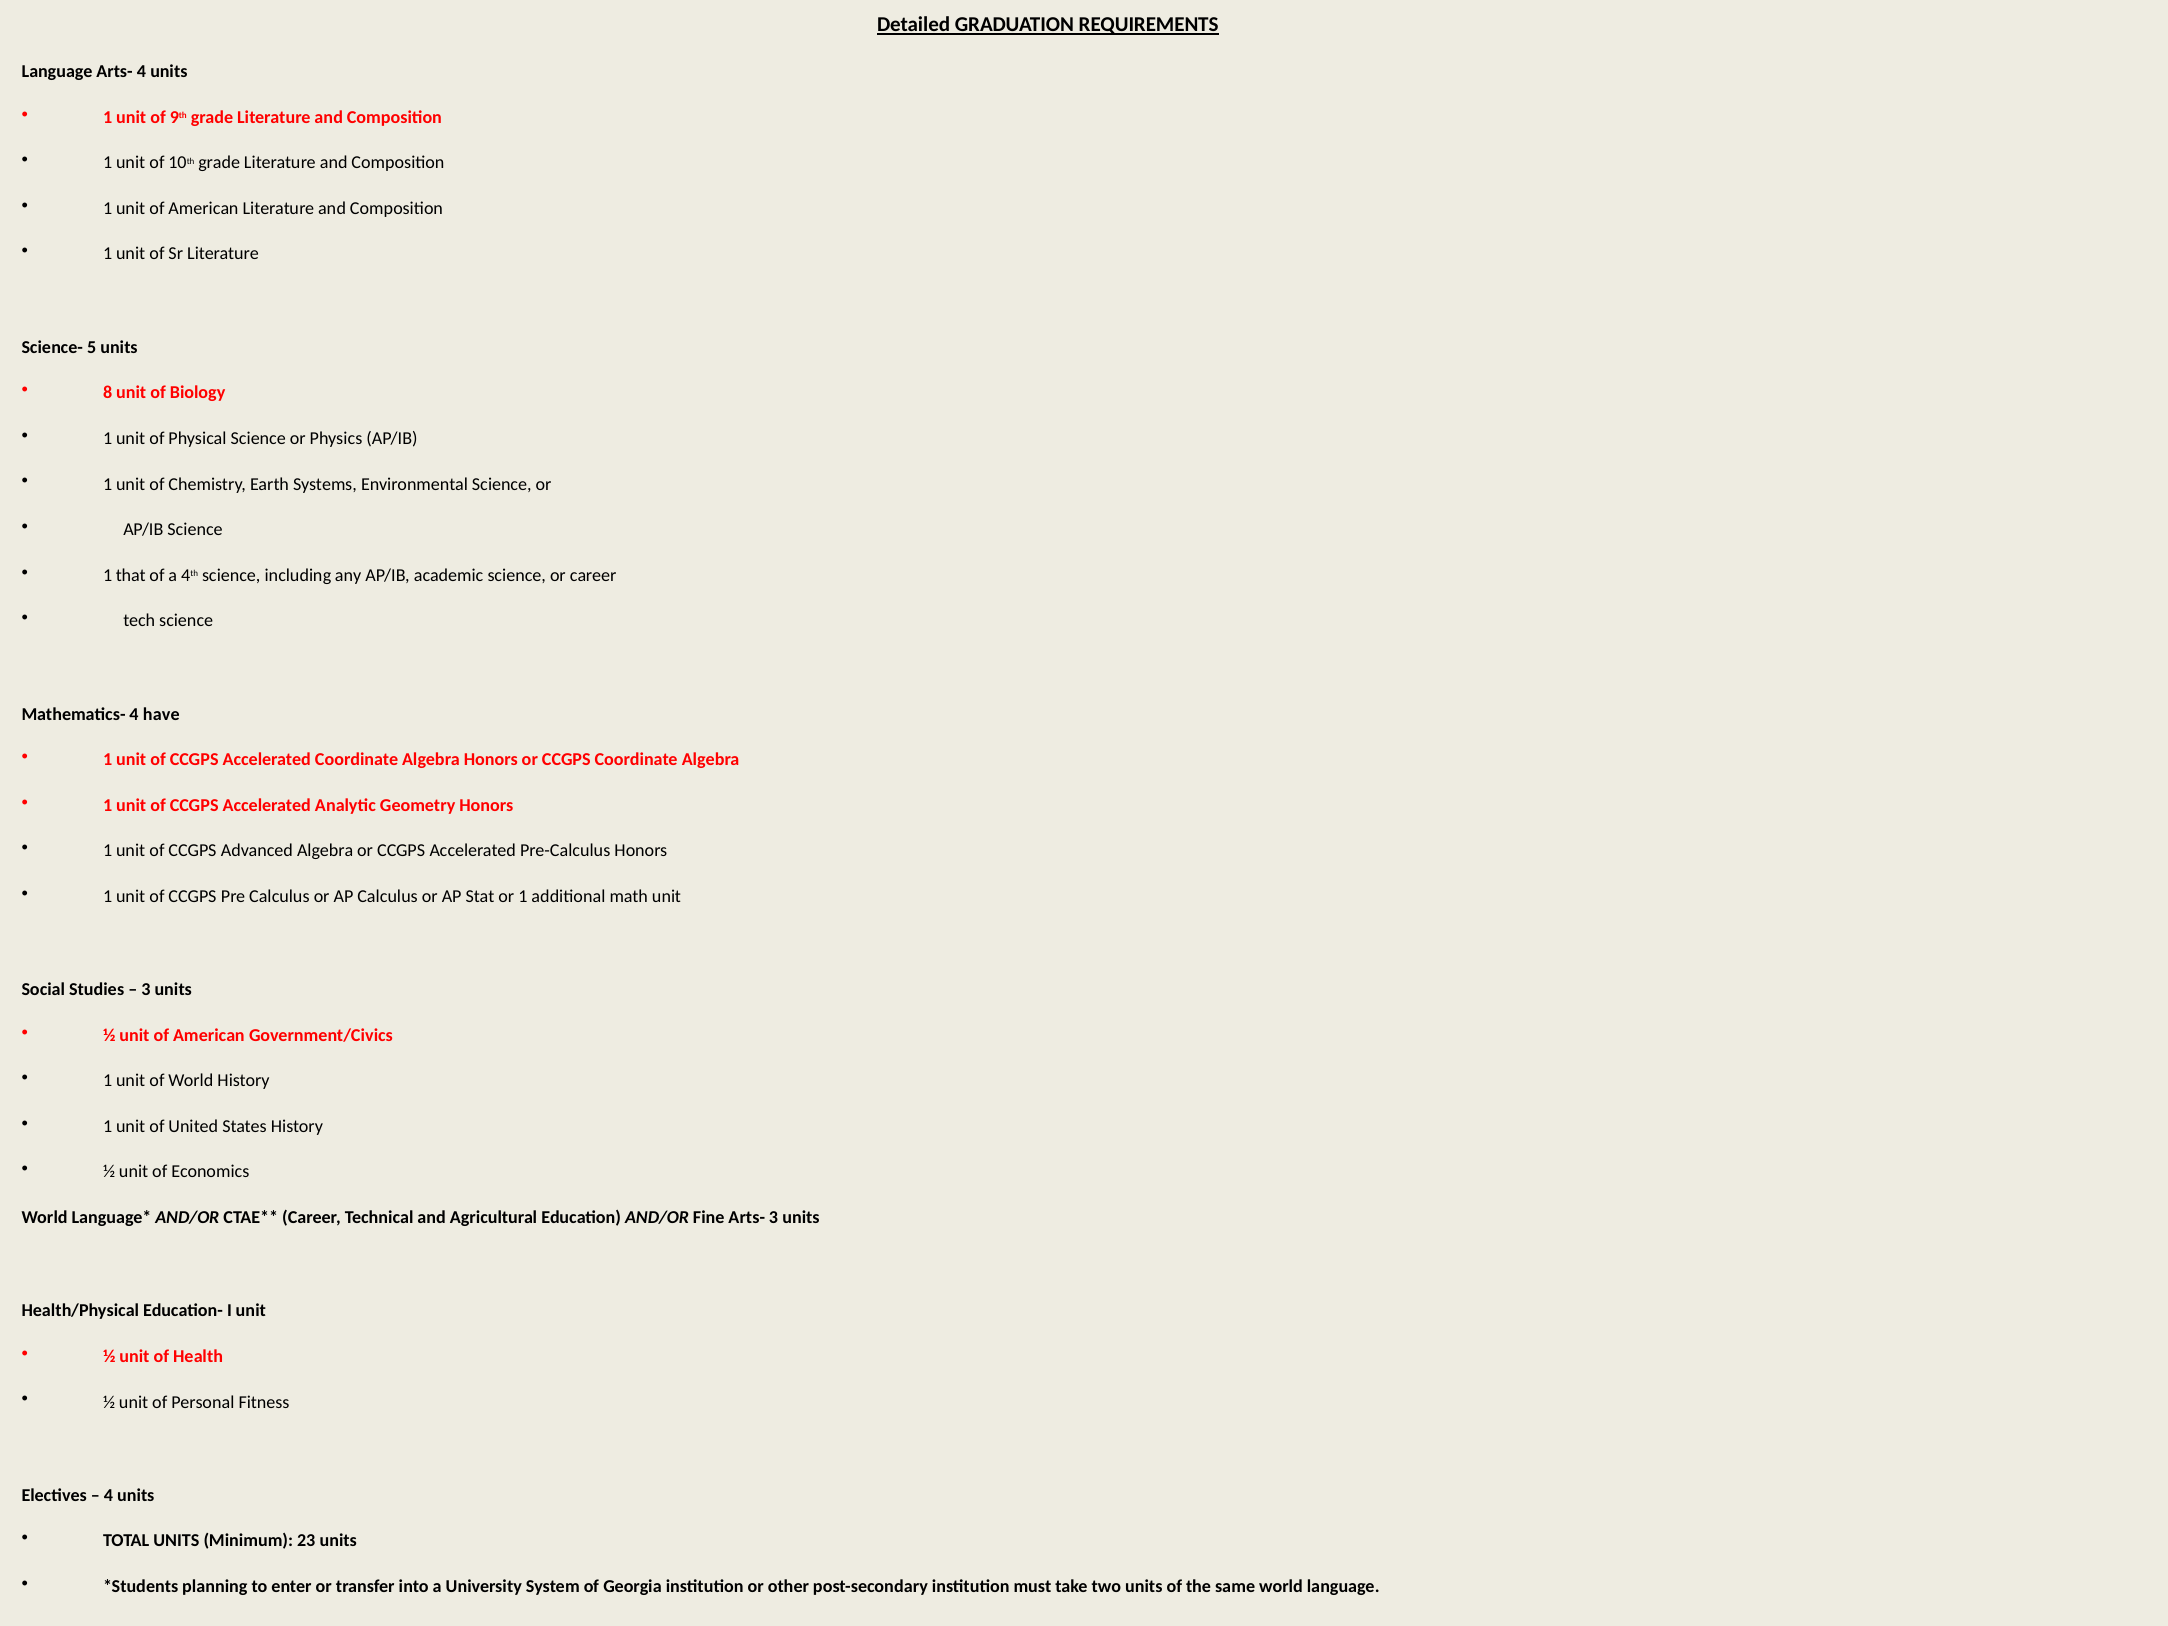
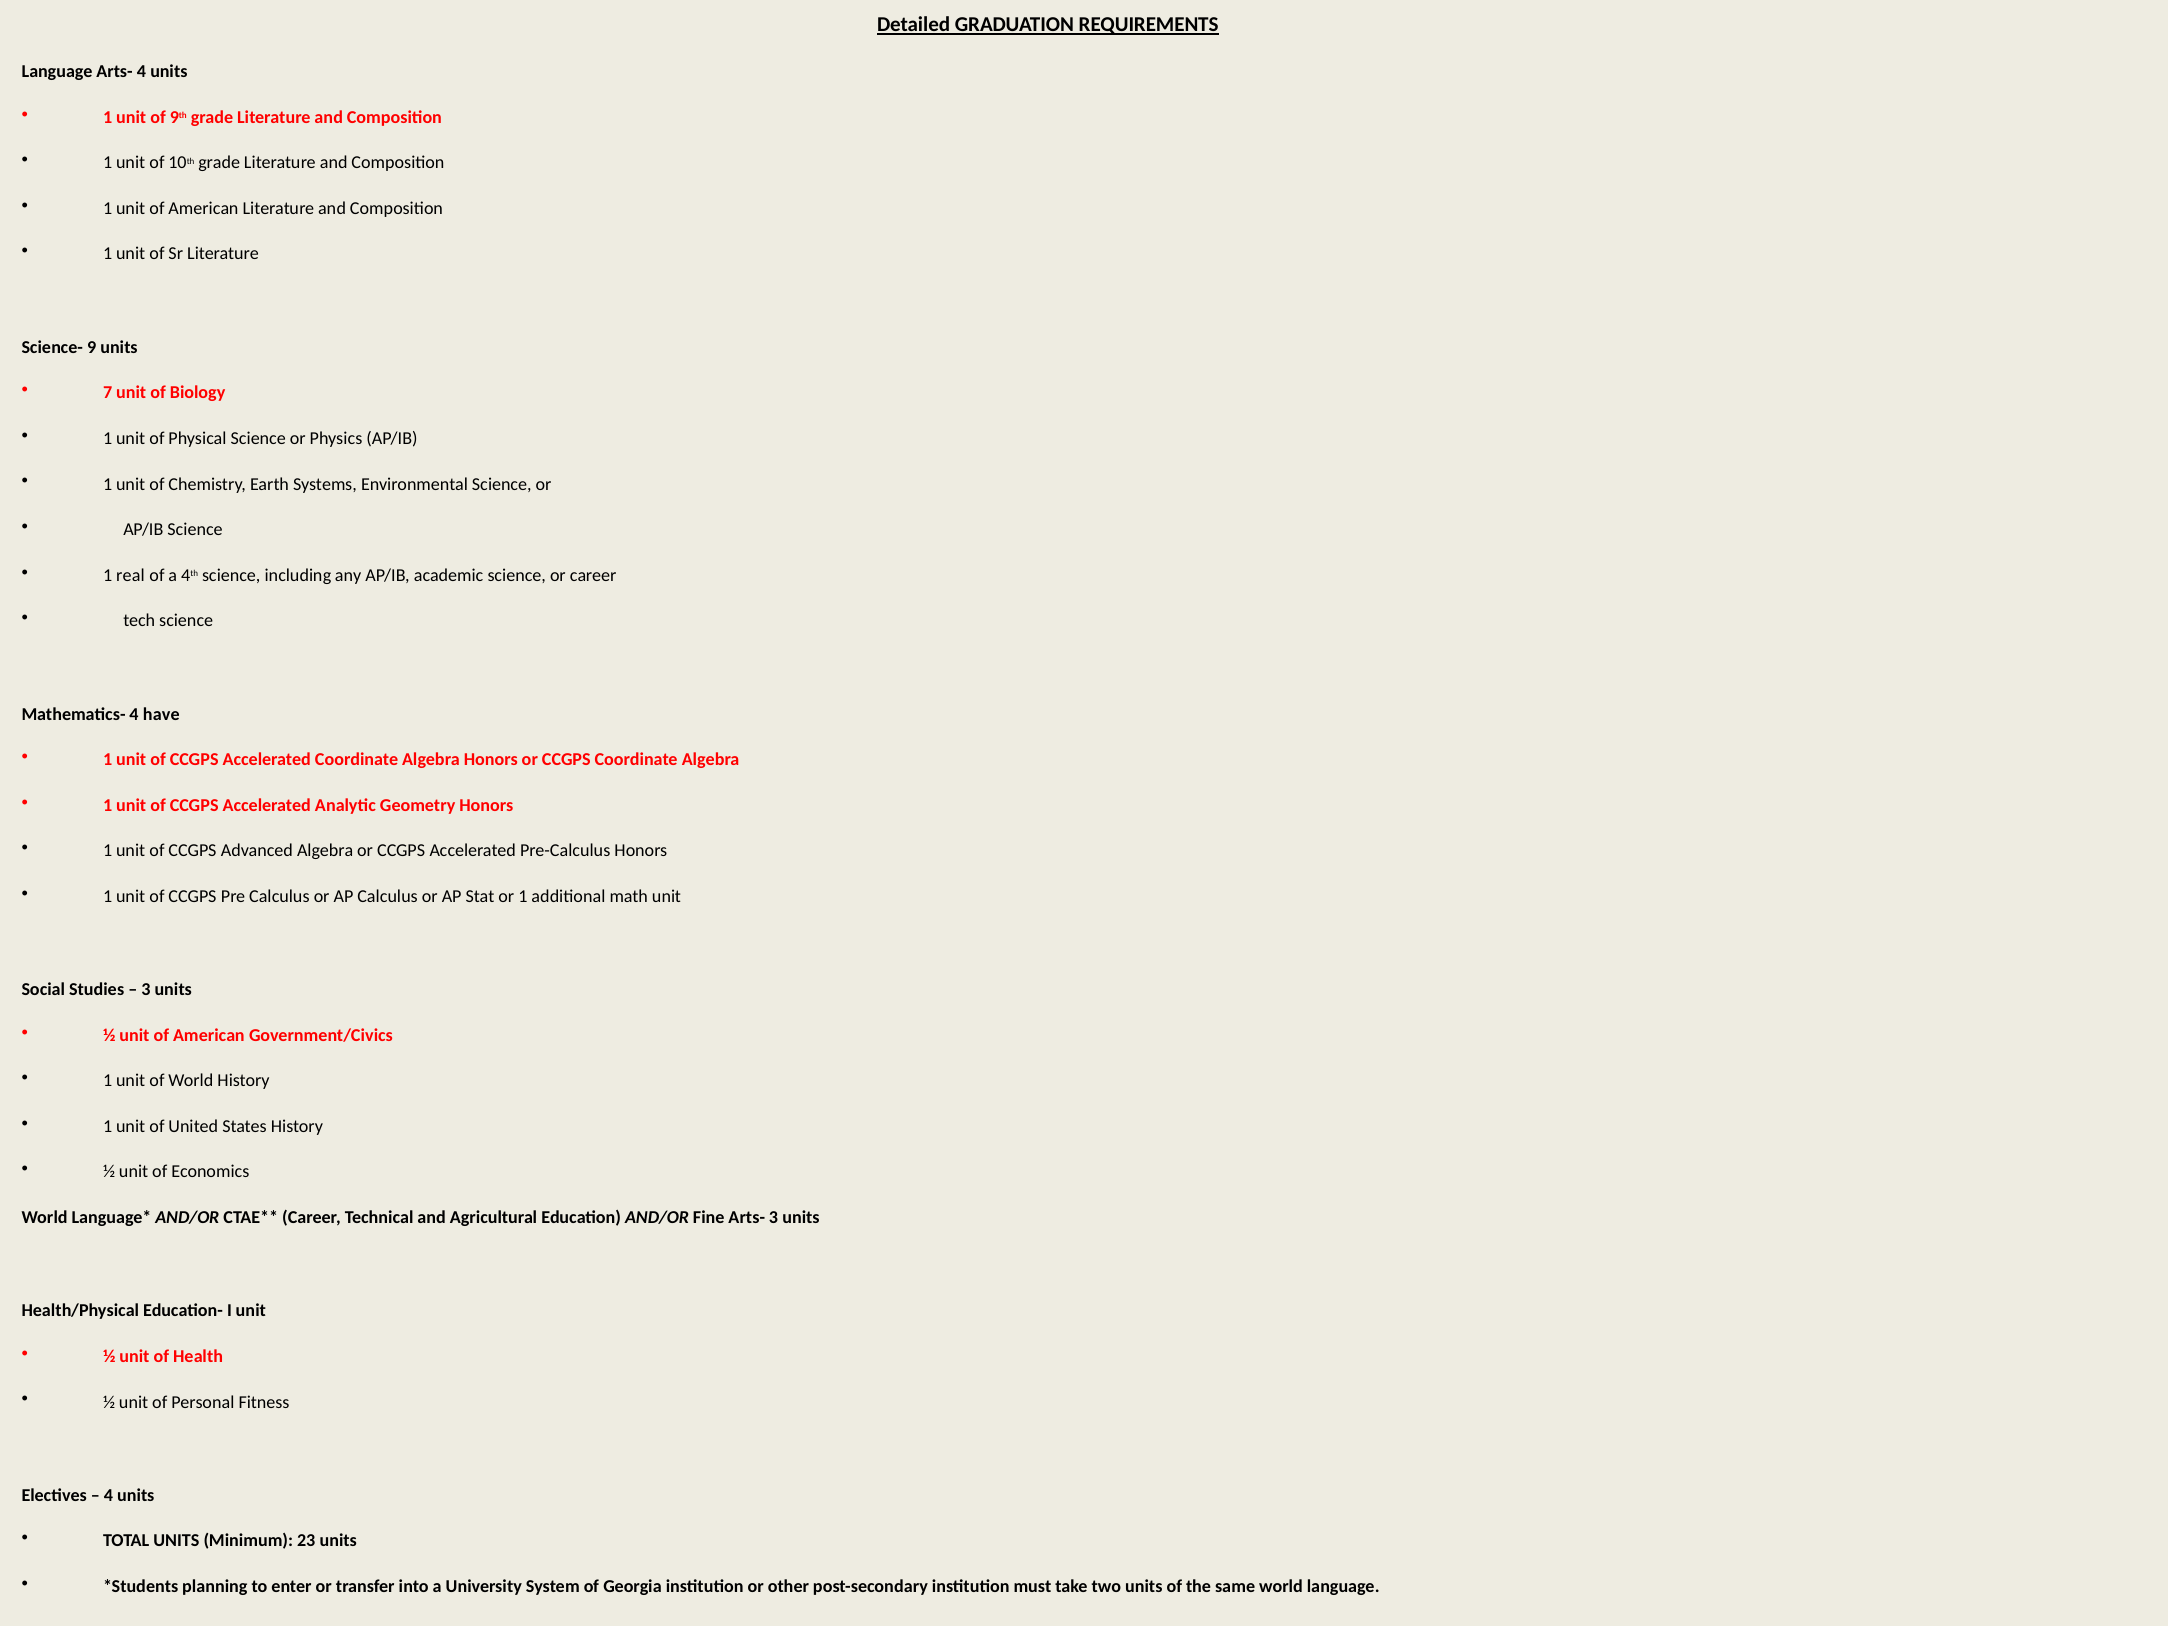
5: 5 -> 9 (92, 347)
8: 8 -> 7 (108, 393)
that: that -> real (131, 575)
